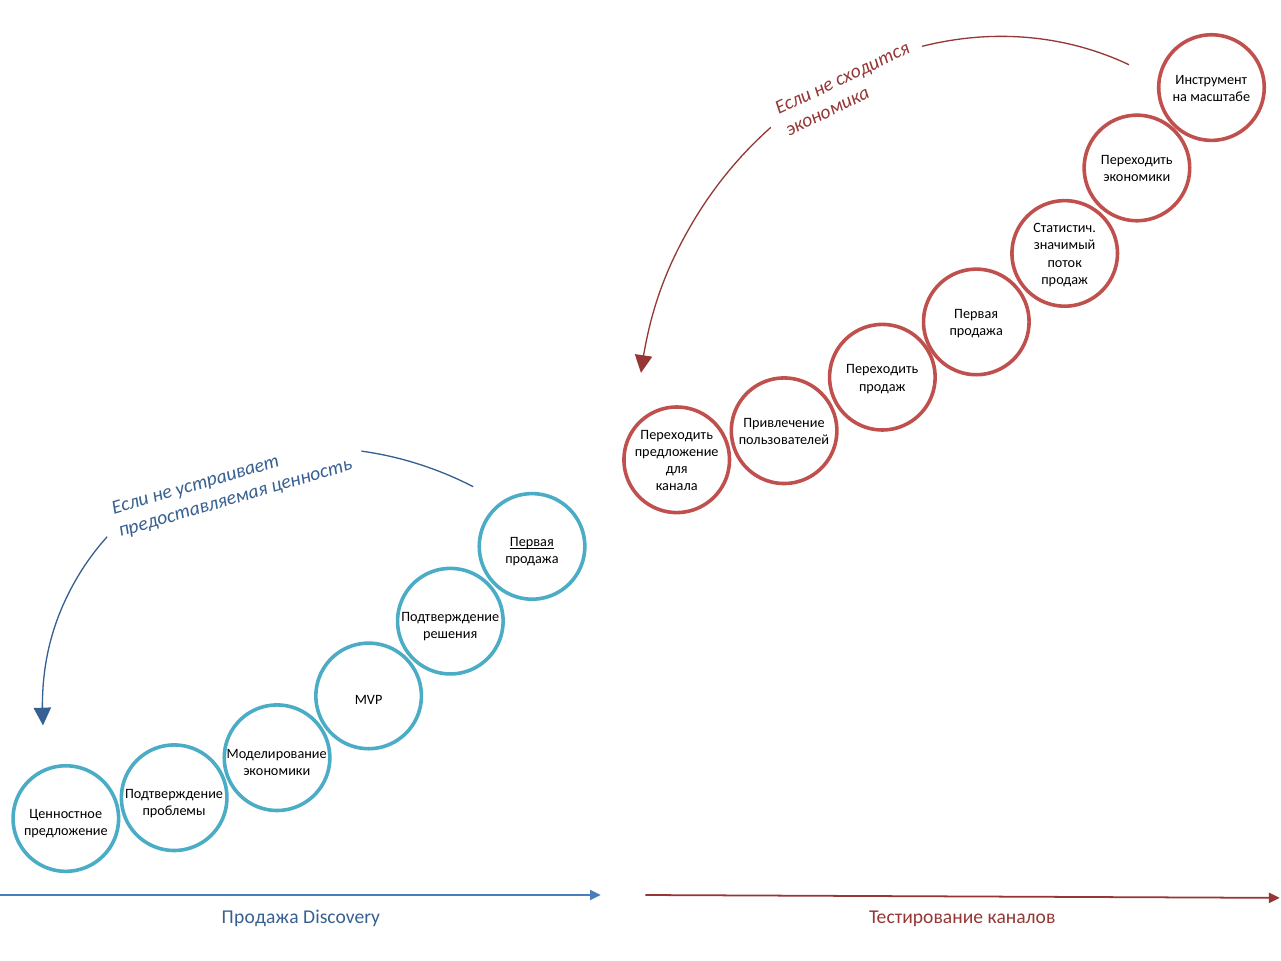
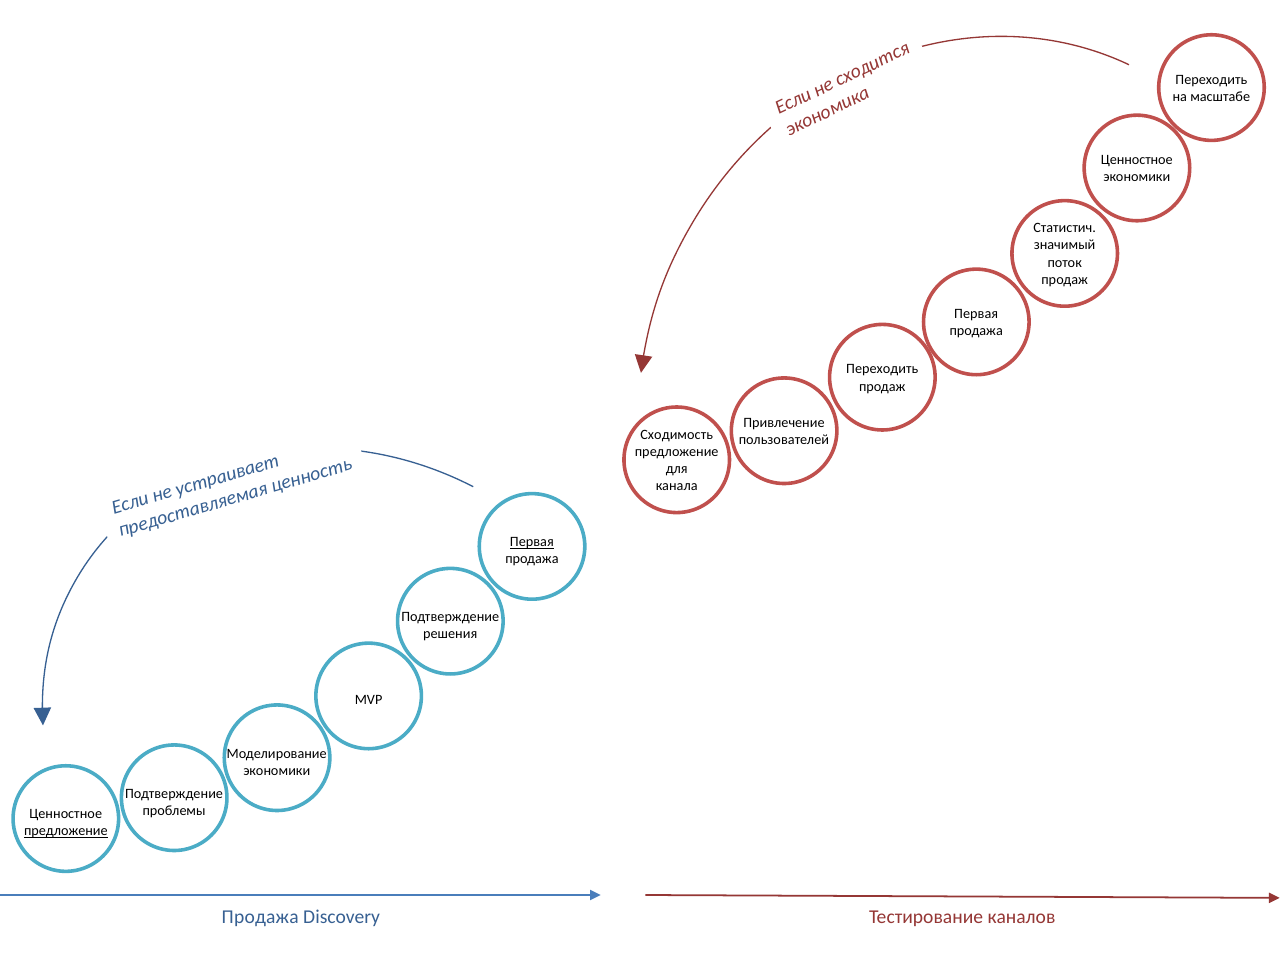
Инструмент: Инструмент -> Переходить (1211, 80)
Переходить: Переходить -> Ценностное (1137, 160)
Переходить: Переходить -> Сходимость (677, 434)
предложение underline: none -> present (66, 831)
